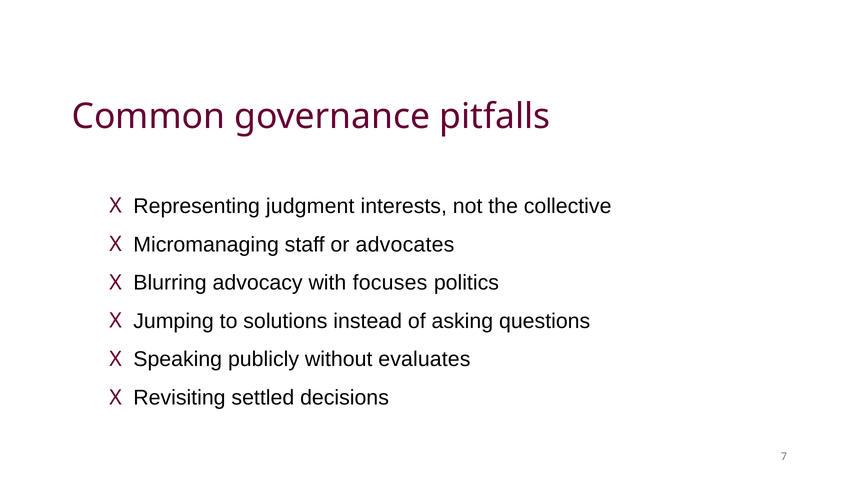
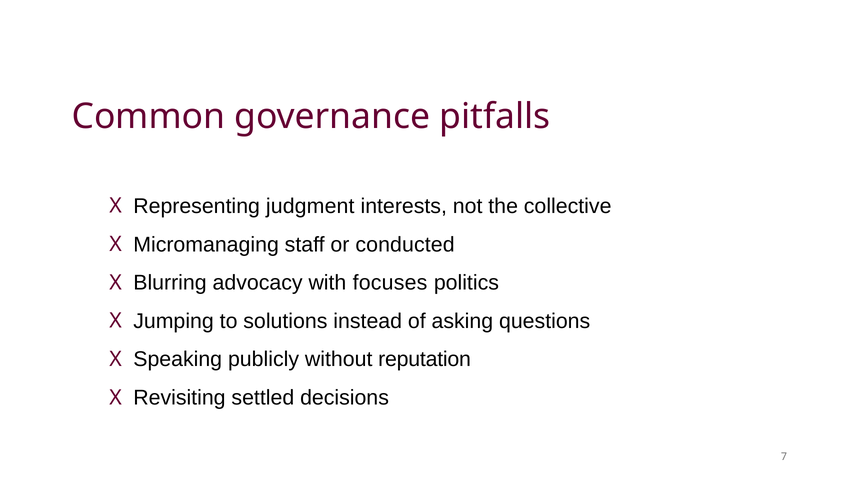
advocates: advocates -> conducted (405, 245)
evaluates: evaluates -> reputation (425, 360)
